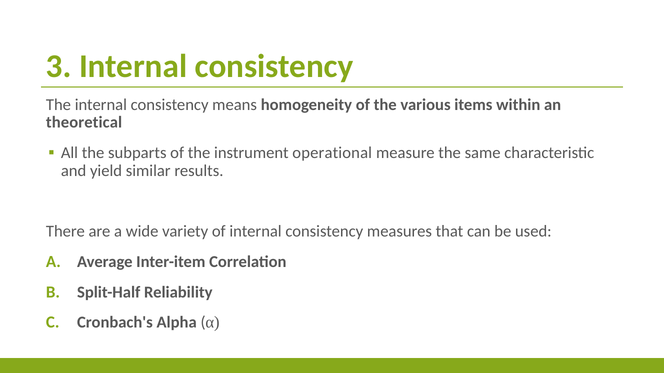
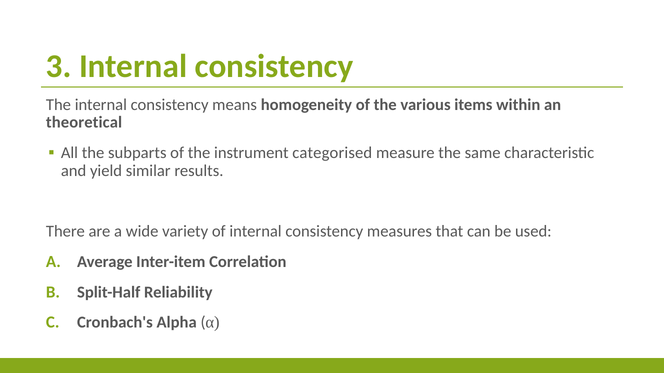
operational: operational -> categorised (332, 153)
